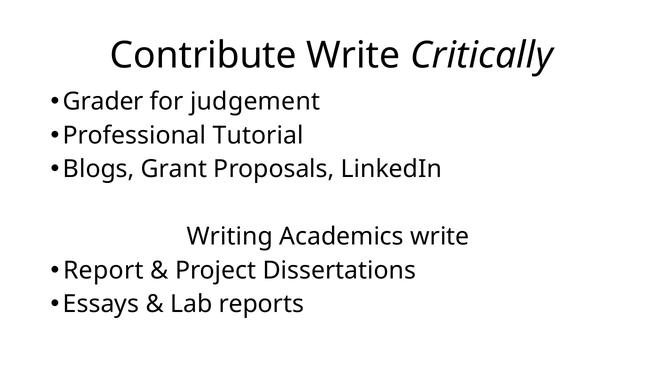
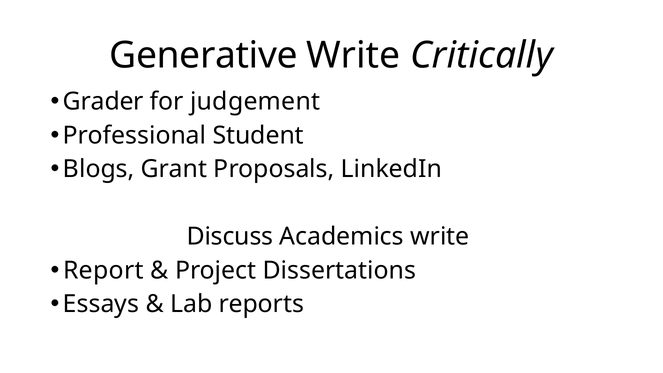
Contribute: Contribute -> Generative (204, 56)
Tutorial: Tutorial -> Student (258, 135)
Writing: Writing -> Discuss (230, 237)
